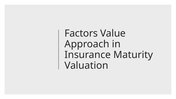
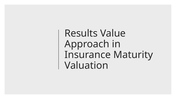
Factors: Factors -> Results (81, 33)
